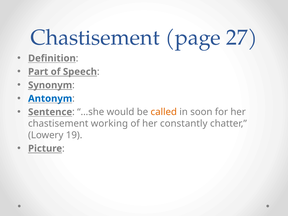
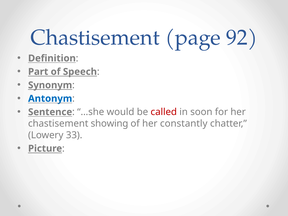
27: 27 -> 92 (242, 38)
called colour: orange -> red (164, 112)
working: working -> showing (109, 124)
19: 19 -> 33 (74, 135)
